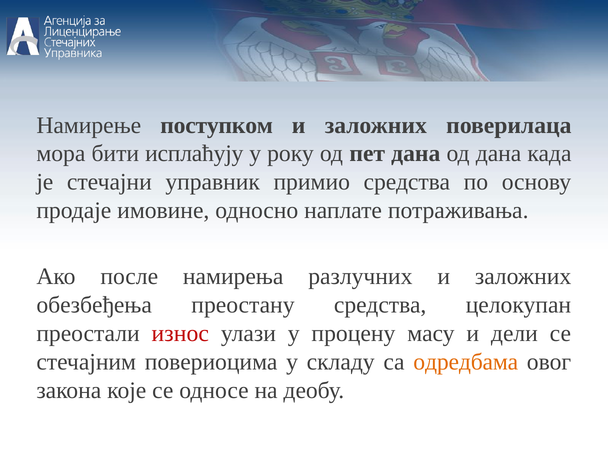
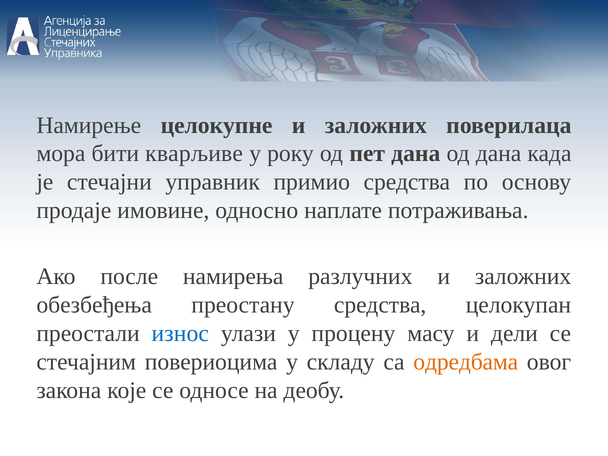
поступком: поступком -> целокупне (217, 125)
исплаћују: исплаћују -> кварљиве (194, 154)
износ colour: red -> blue (180, 333)
